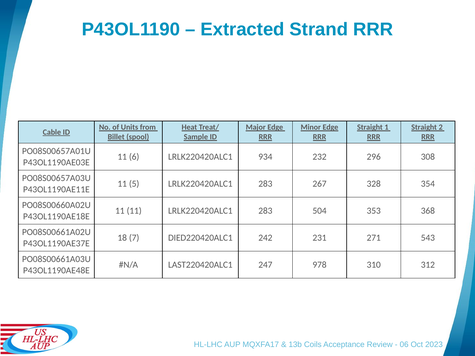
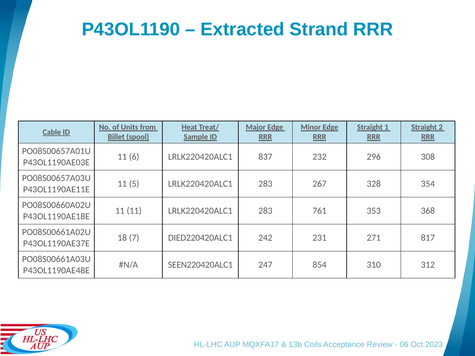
934: 934 -> 837 (265, 157)
504: 504 -> 761 (320, 211)
543: 543 -> 817 (428, 238)
LAST220420ALC1: LAST220420ALC1 -> SEEN220420ALC1 (200, 265)
978: 978 -> 854 (320, 265)
